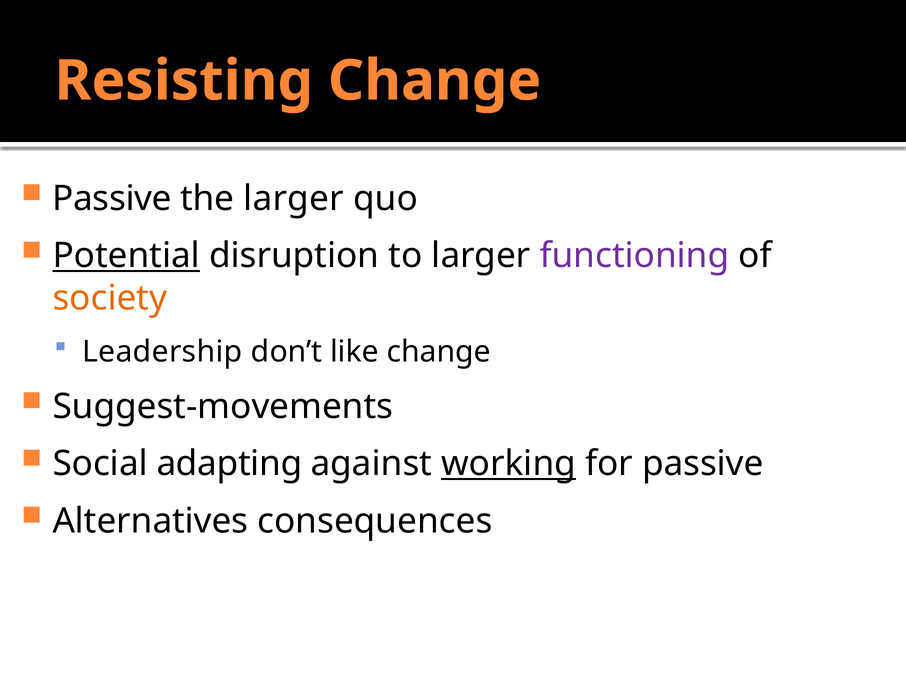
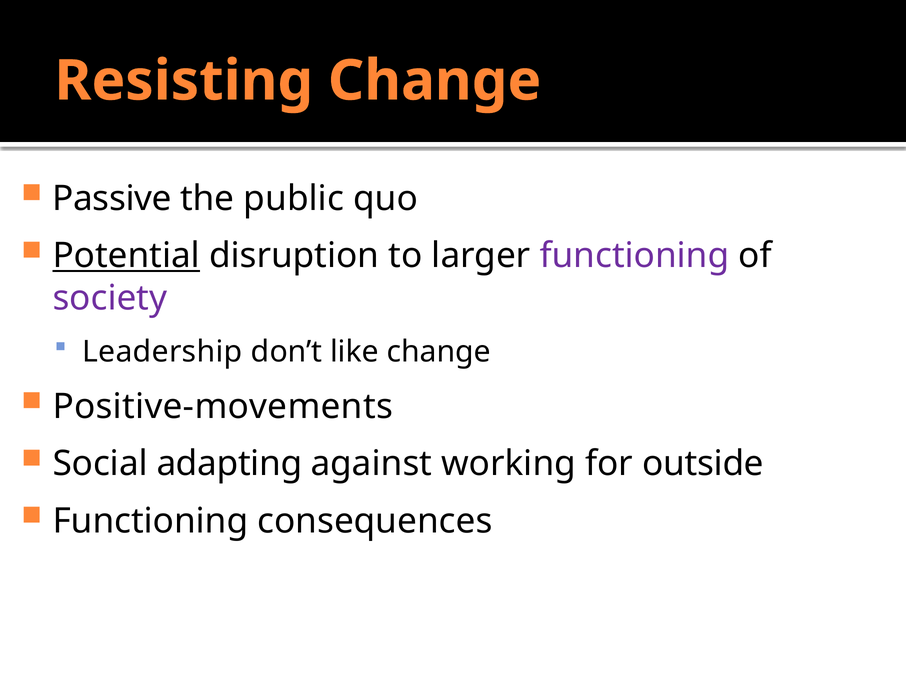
the larger: larger -> public (294, 199)
society colour: orange -> purple (110, 298)
Suggest-movements: Suggest-movements -> Positive-movements (223, 407)
working underline: present -> none (509, 464)
for passive: passive -> outside (703, 464)
Alternatives: Alternatives -> Functioning (150, 521)
